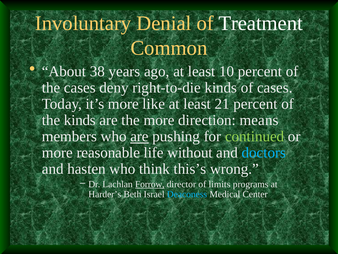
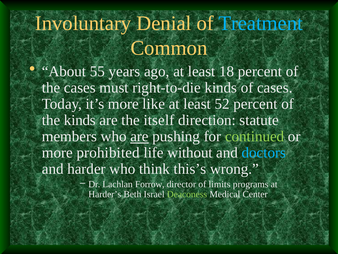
Treatment colour: white -> light blue (261, 23)
38: 38 -> 55 (97, 71)
10: 10 -> 18 (227, 71)
deny: deny -> must (114, 88)
21: 21 -> 52 (222, 104)
the more: more -> itself (159, 120)
means: means -> statute (259, 120)
reasonable: reasonable -> prohibited (108, 152)
hasten: hasten -> harder (86, 169)
Forrow underline: present -> none (150, 184)
Deaconess colour: light blue -> light green (187, 194)
